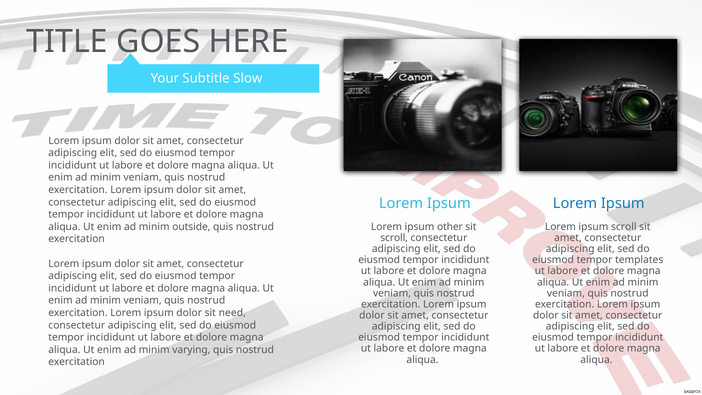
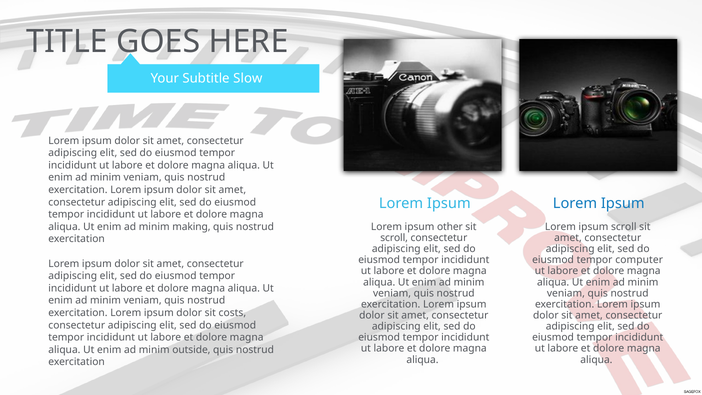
outside: outside -> making (191, 227)
templates: templates -> computer (639, 260)
need: need -> costs (232, 313)
varying: varying -> outside (191, 350)
